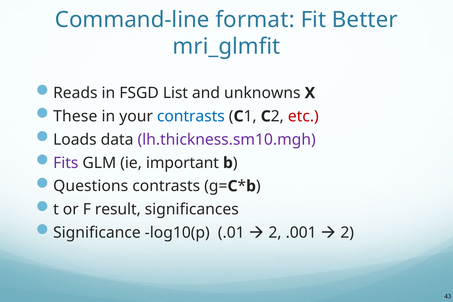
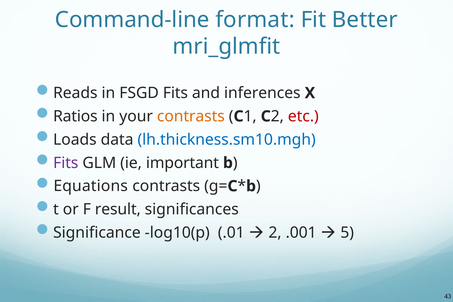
FSGD List: List -> Fits (175, 93)
unknowns: unknowns -> inferences (262, 93)
These: These -> Ratios (75, 116)
contrasts colour: blue -> orange (191, 116)
lh.thickness.sm10.mgh colour: purple -> blue (227, 140)
Questions: Questions -> Equations (91, 186)
2: 2 -> 5 (347, 233)
